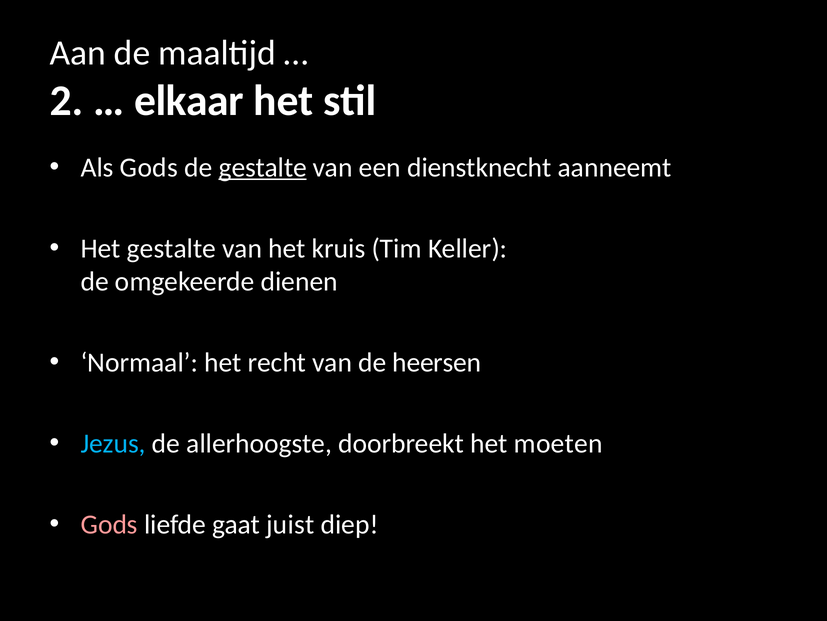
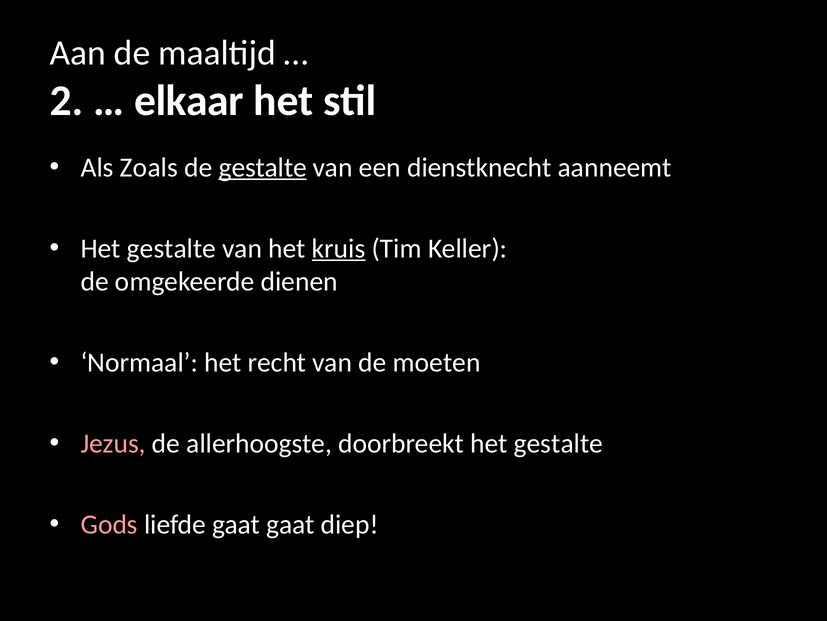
Als Gods: Gods -> Zoals (149, 167)
kruis underline: none -> present (339, 248)
heersen: heersen -> moeten (437, 362)
Jezus colour: light blue -> pink (113, 443)
doorbreekt het moeten: moeten -> gestalte (558, 443)
gaat juist: juist -> gaat (290, 524)
